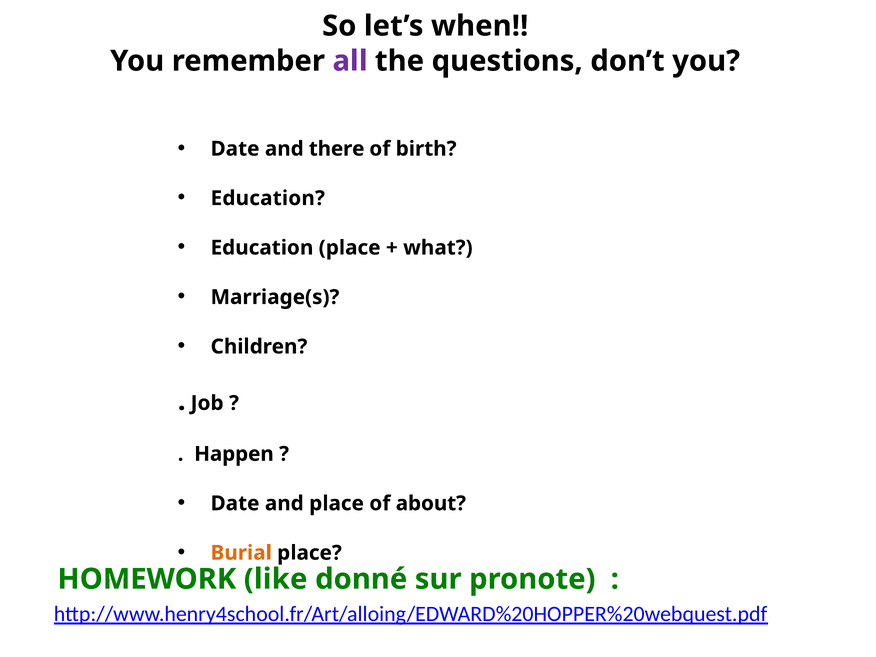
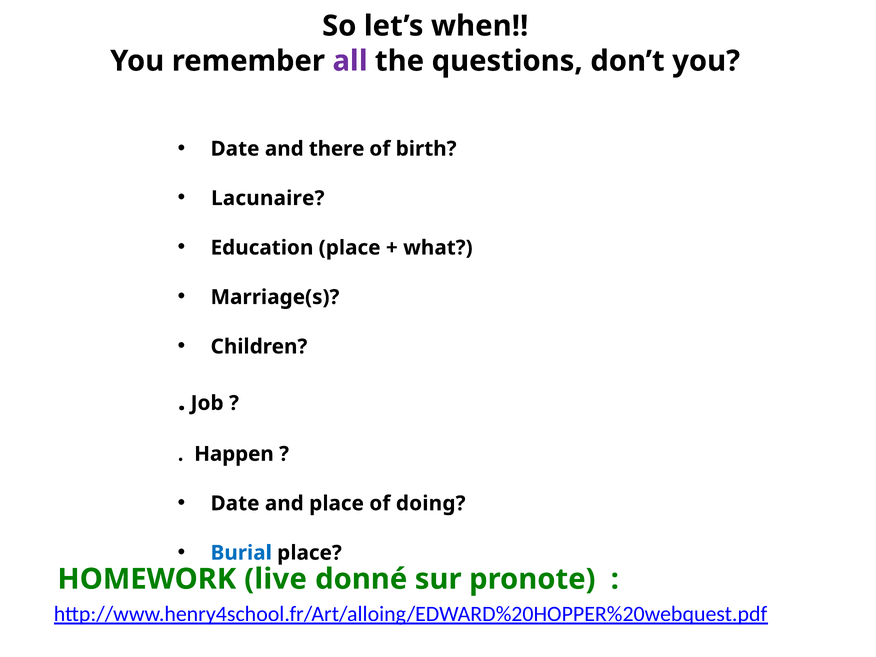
Education: Education -> Lacunaire (268, 198)
about: about -> doing (431, 503)
Burial colour: orange -> blue (241, 553)
like: like -> live (276, 579)
